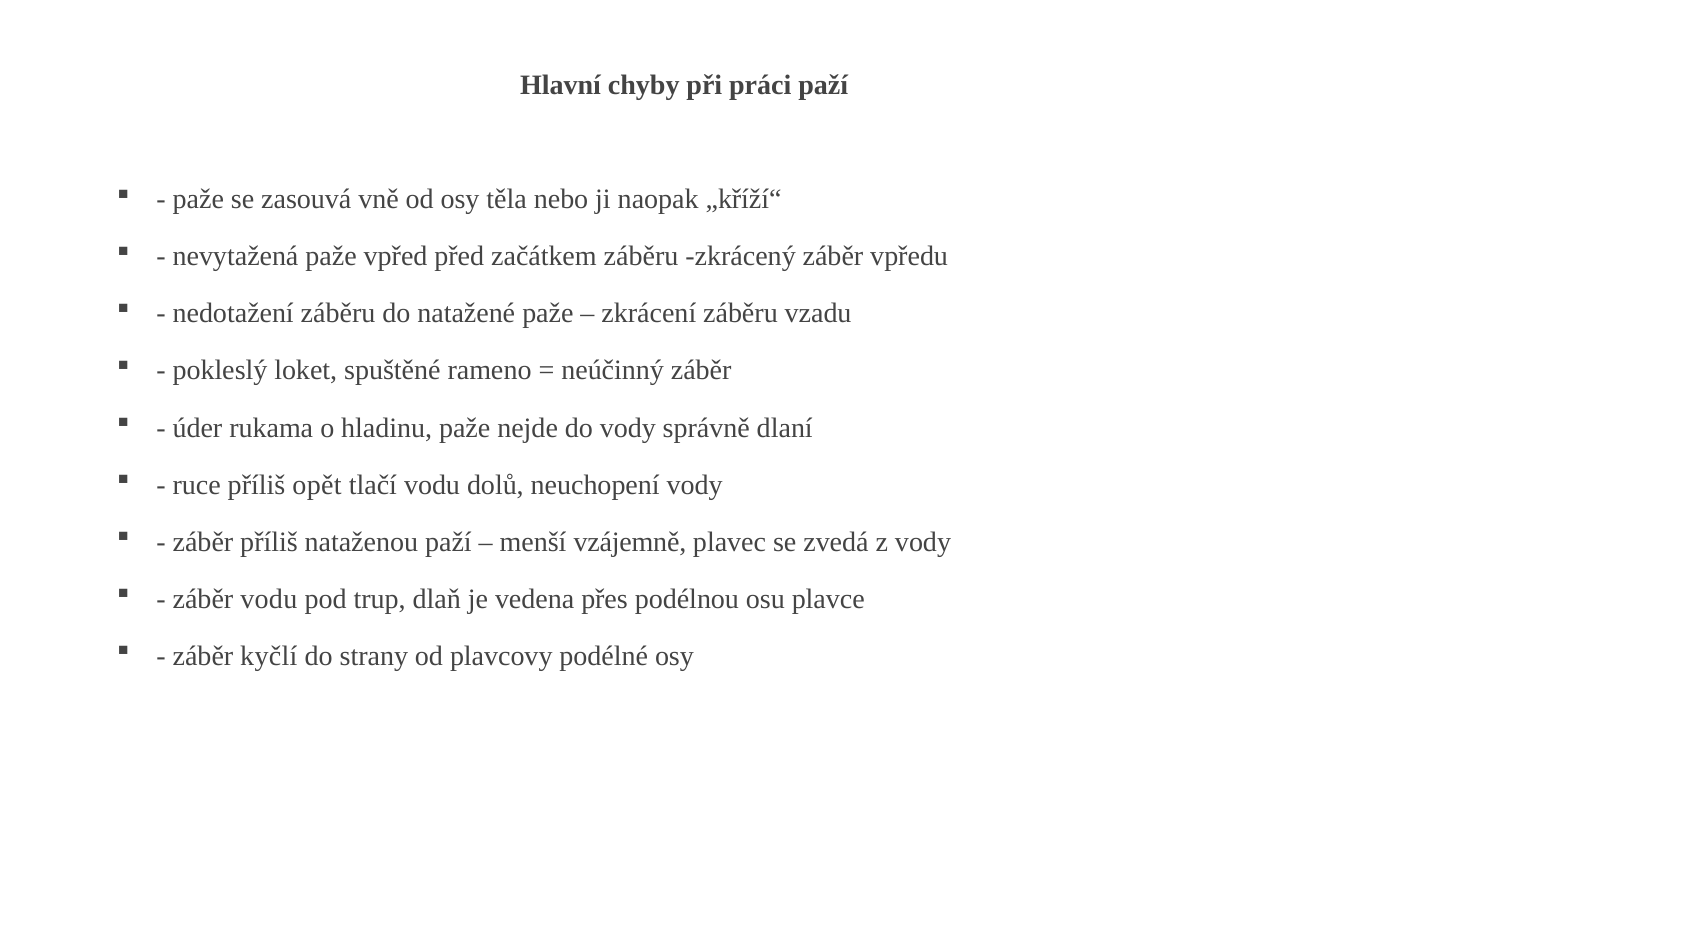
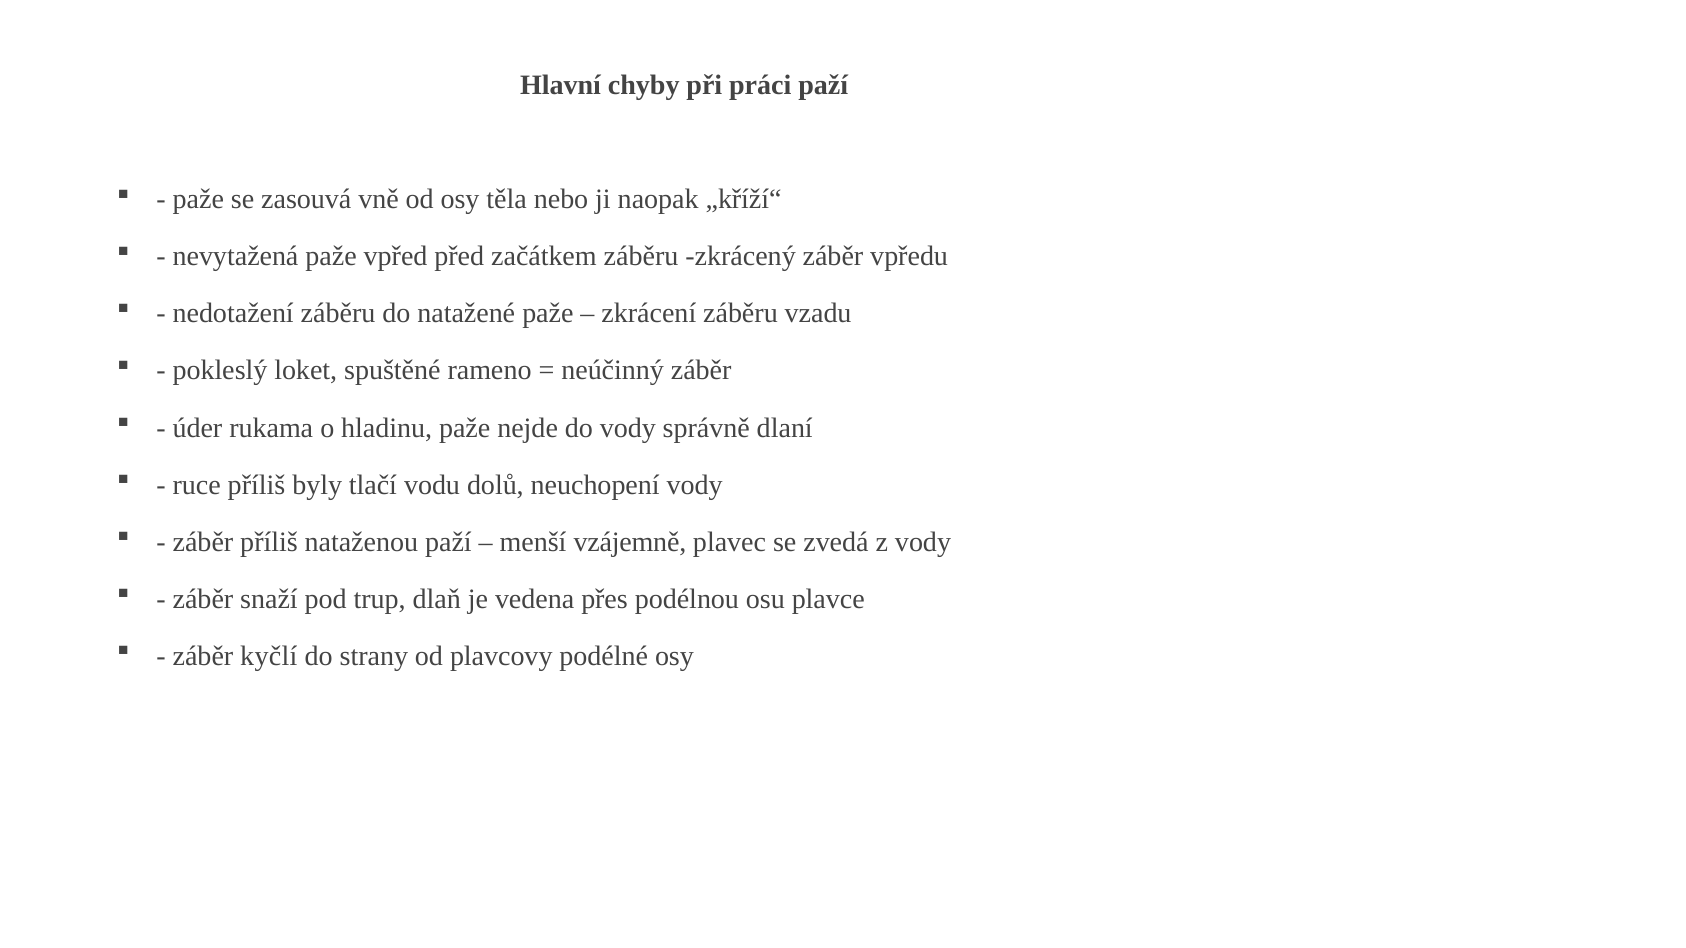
opět: opět -> byly (317, 485)
záběr vodu: vodu -> snaží (269, 599)
